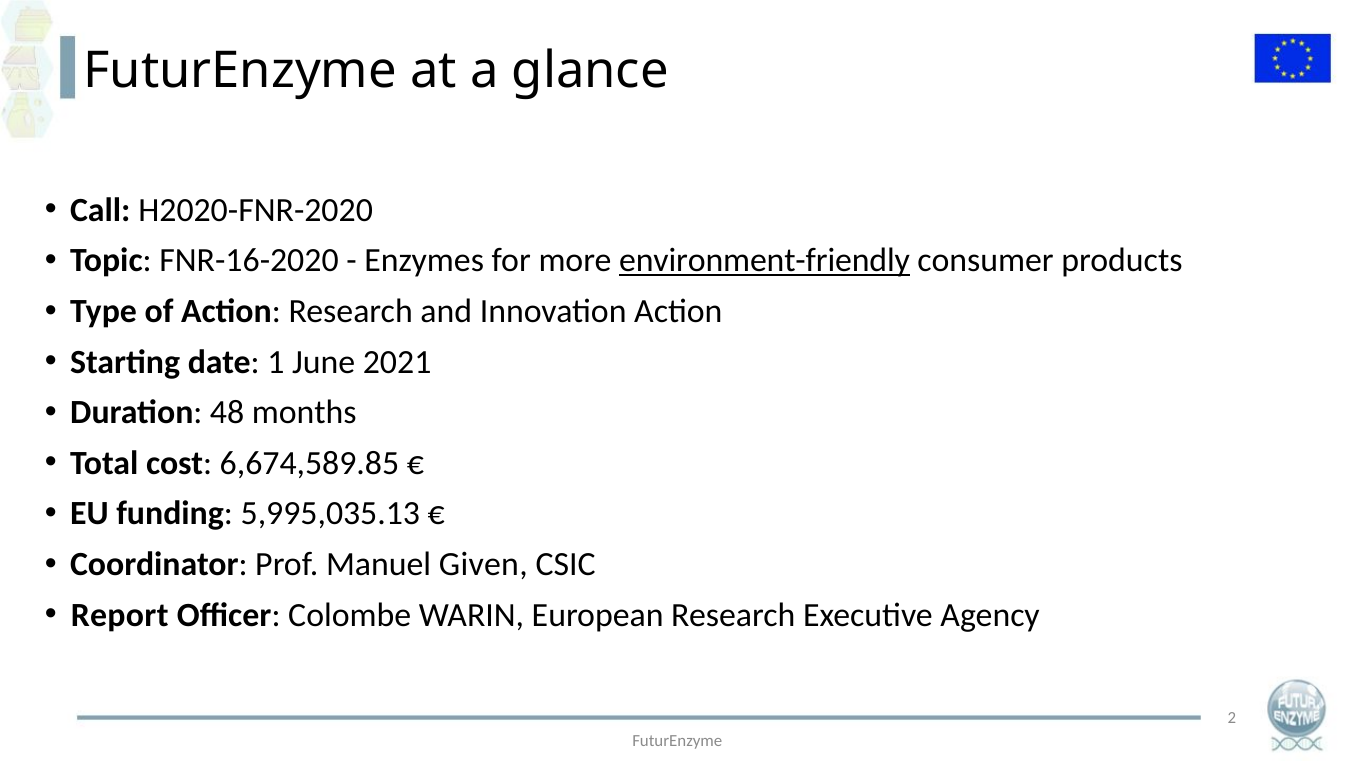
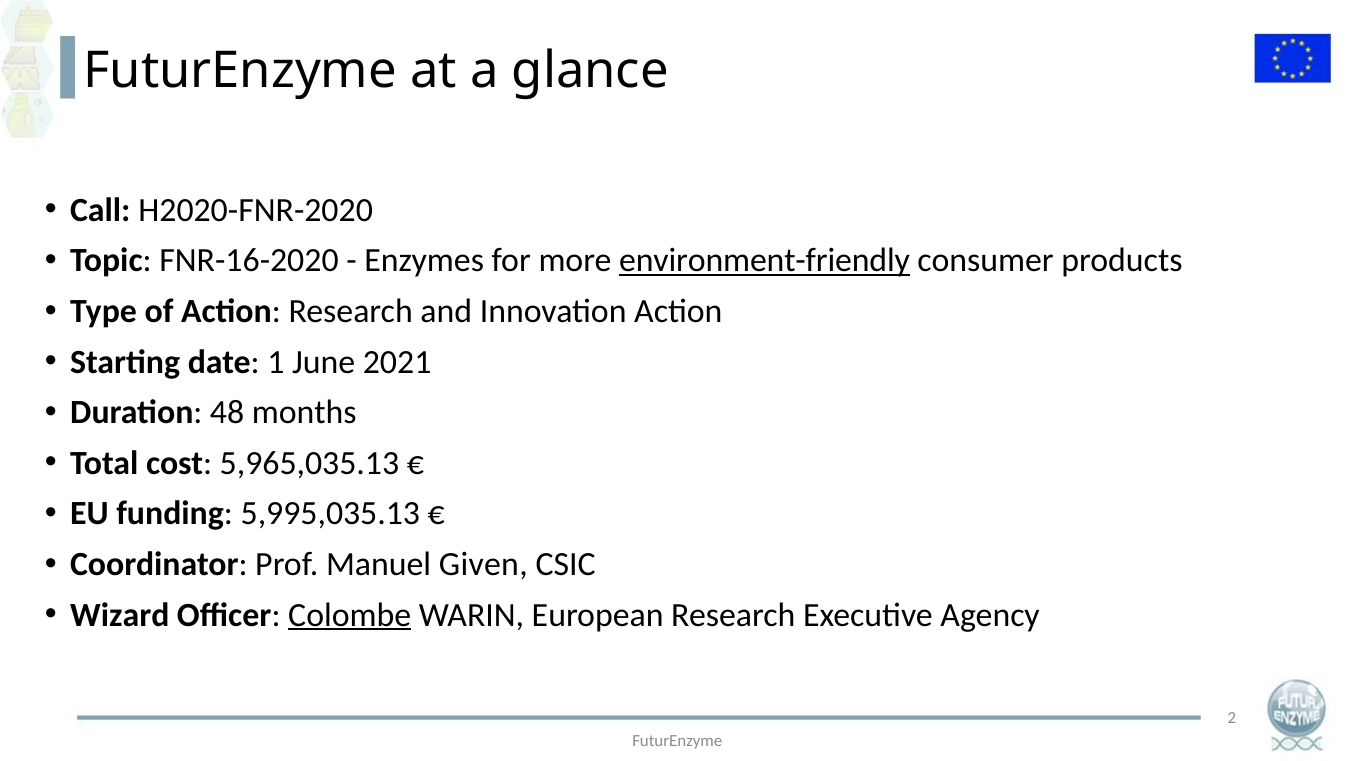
6,674,589.85: 6,674,589.85 -> 5,965,035.13 (309, 463)
Report: Report -> Wizard (120, 615)
Colombe underline: none -> present (350, 615)
